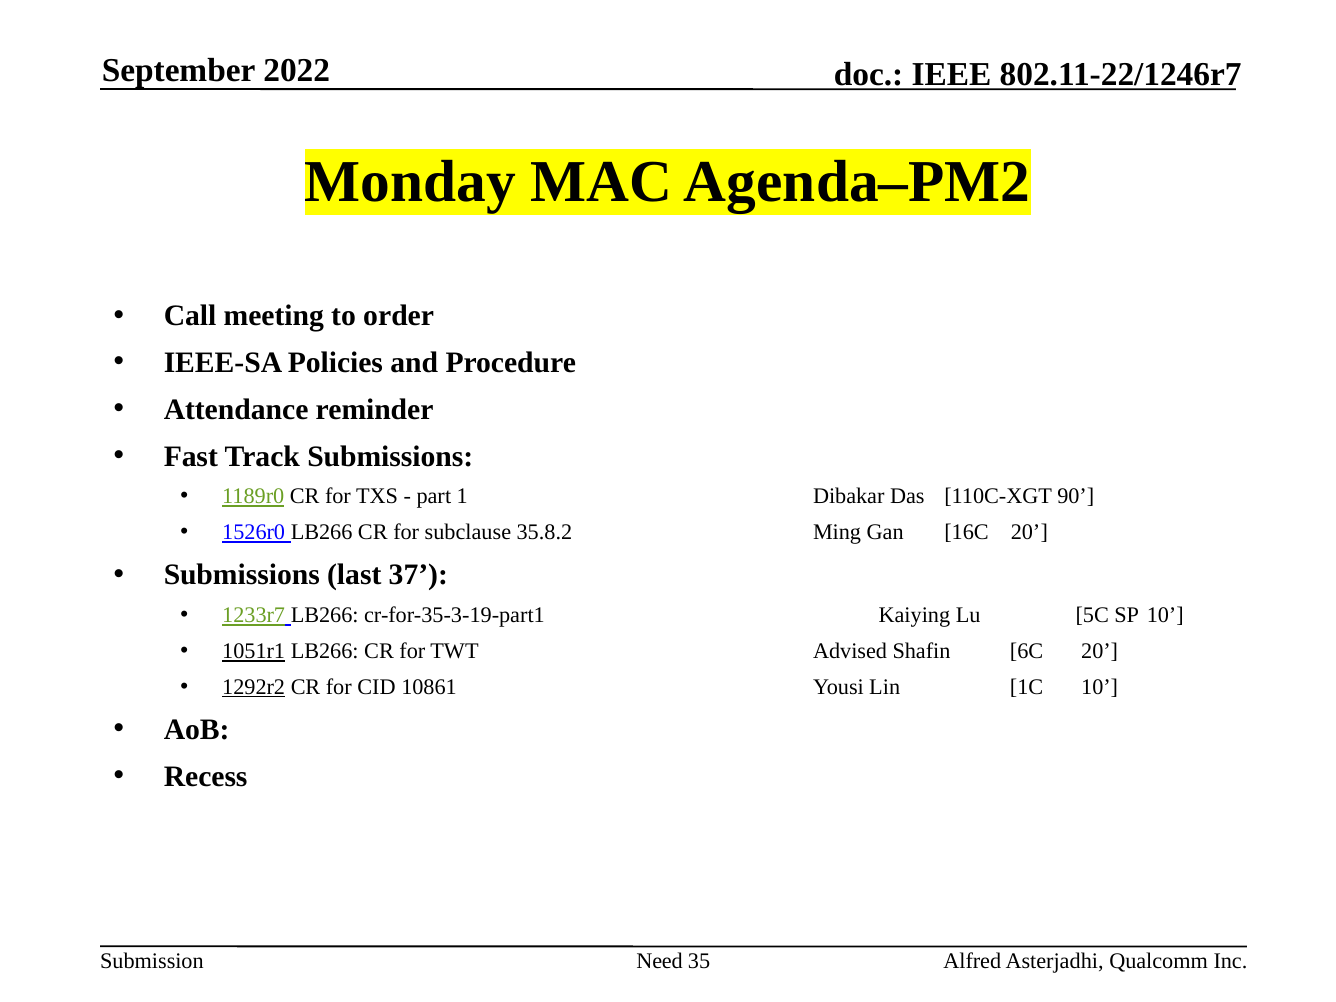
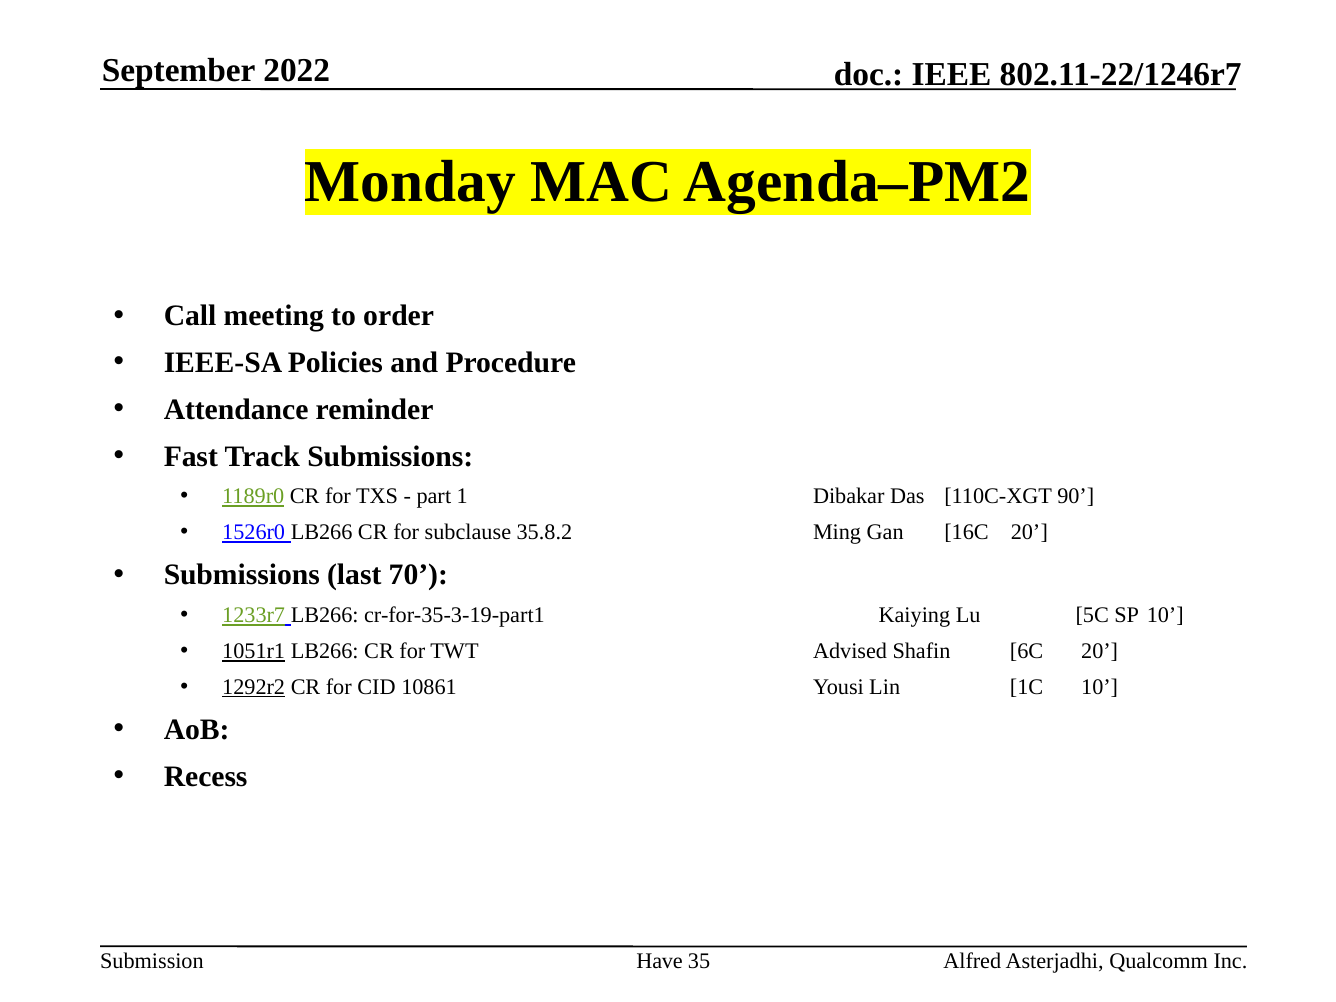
37: 37 -> 70 (418, 575)
Need: Need -> Have (660, 961)
